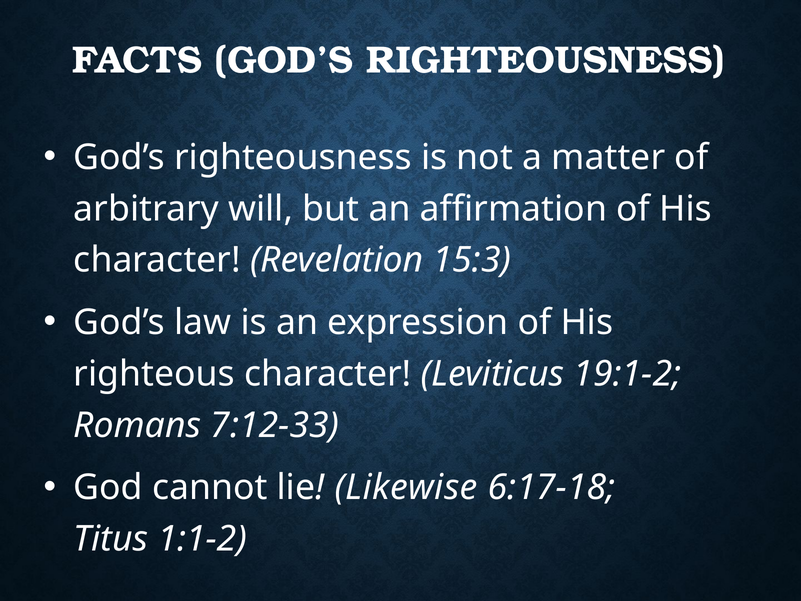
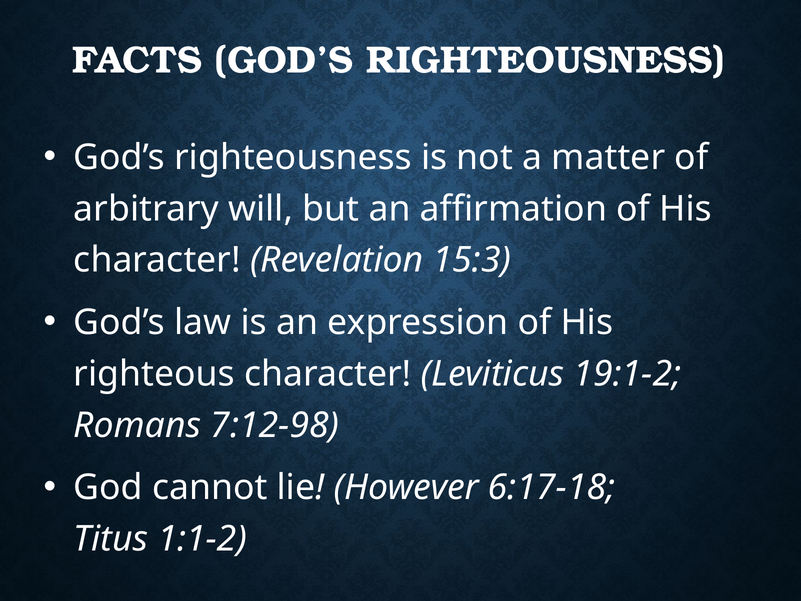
7:12-33: 7:12-33 -> 7:12-98 (275, 425)
Likewise: Likewise -> However (406, 488)
